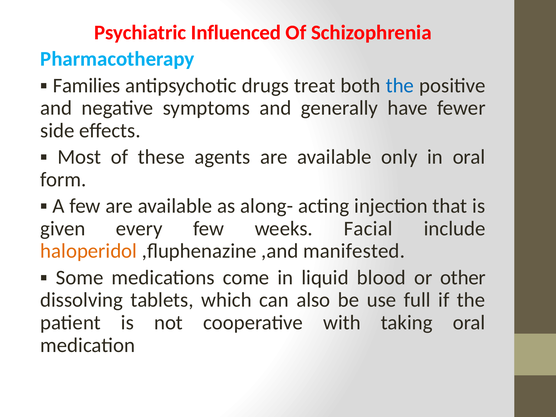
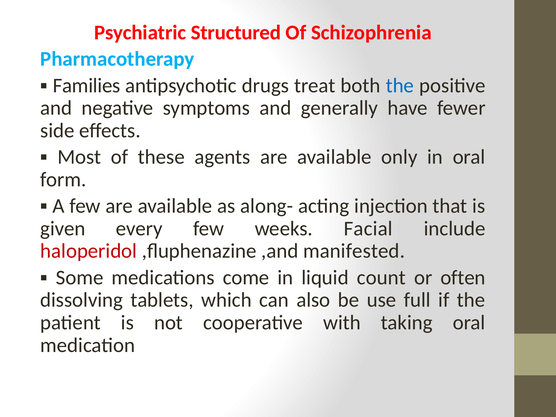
Influenced: Influenced -> Structured (236, 33)
haloperidol colour: orange -> red (89, 251)
blood: blood -> count (381, 278)
other: other -> often (463, 278)
